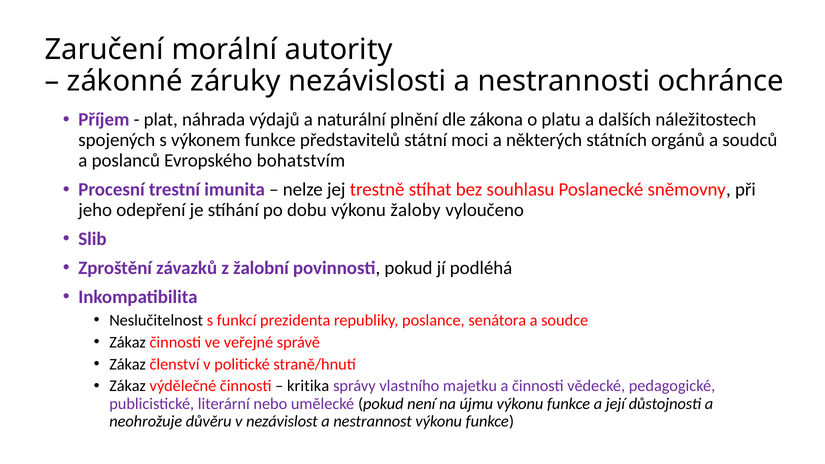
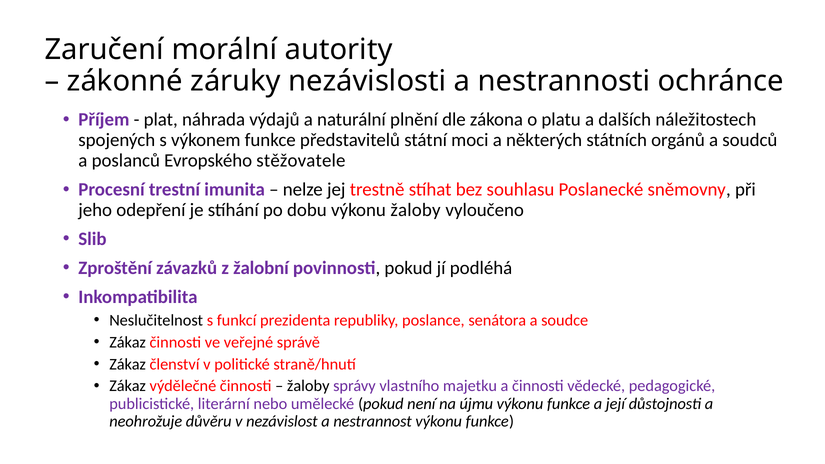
bohatstvím: bohatstvím -> stěžovatele (301, 161)
kritika: kritika -> žaloby (308, 386)
